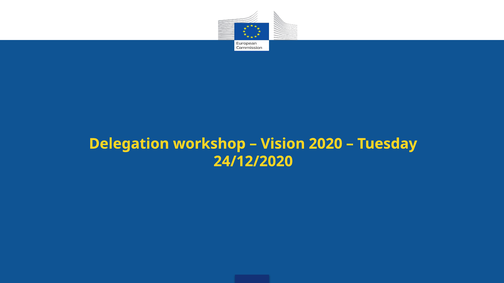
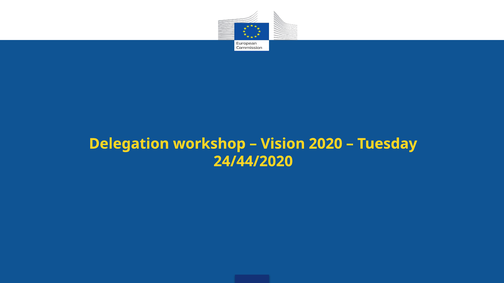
24/12/2020: 24/12/2020 -> 24/44/2020 (253, 162)
